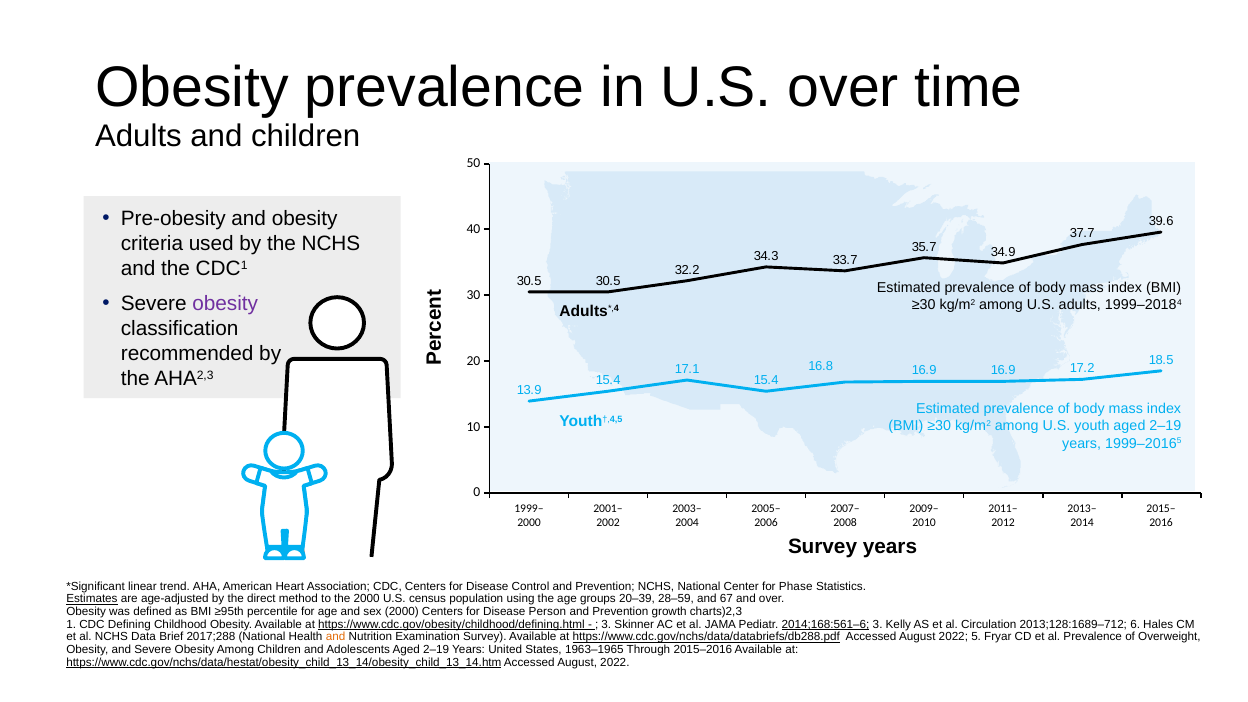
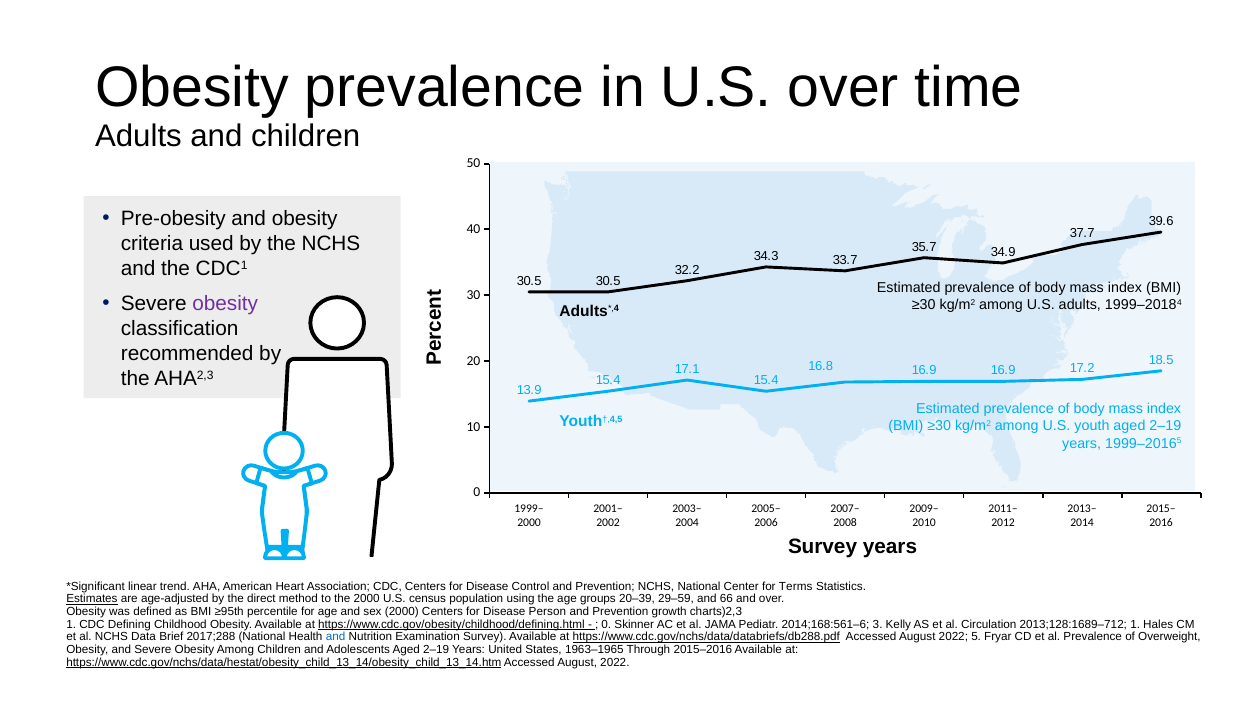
Phase: Phase -> Terms (796, 586)
28–59: 28–59 -> 29–59 (676, 599)
67: 67 -> 66 (726, 599)
3: 3 -> 0 (606, 624)
2014;168:561–6 underline: present -> none (826, 624)
2013;128:1689–712 6: 6 -> 1 (1135, 624)
and colour: orange -> blue (336, 637)
